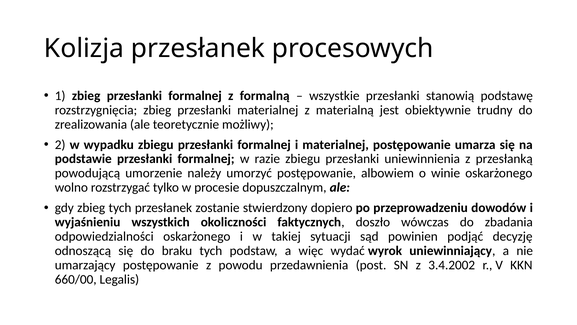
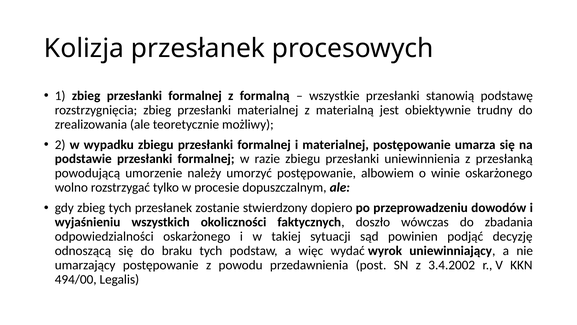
660/00: 660/00 -> 494/00 (76, 279)
